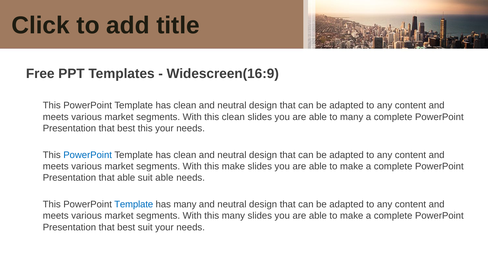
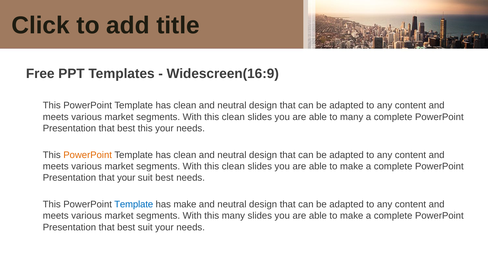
PowerPoint colour: blue -> orange (88, 155)
make: make -> clean (233, 166)
that able: able -> your (126, 177)
suit able: able -> best (164, 177)
has many: many -> make (185, 204)
